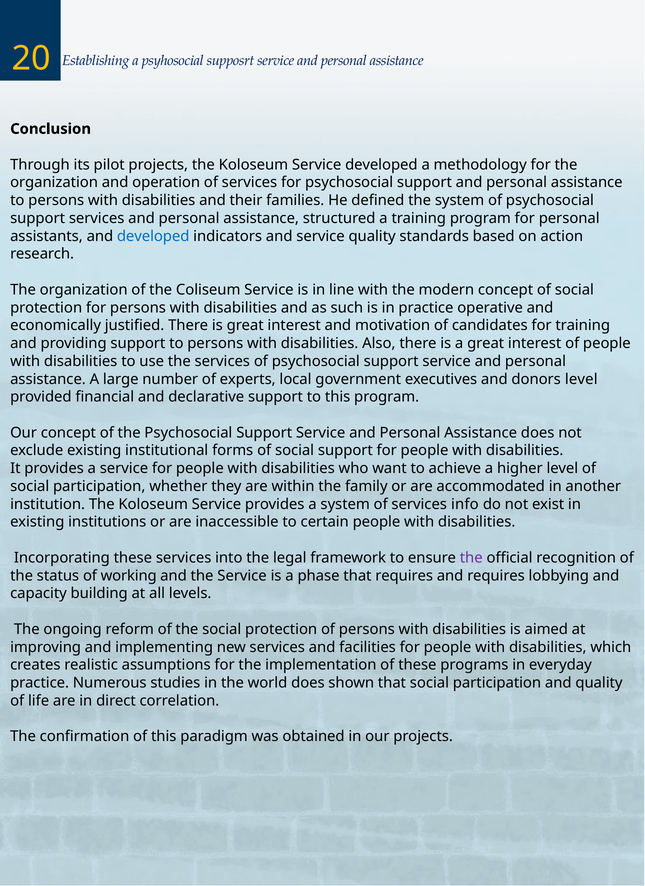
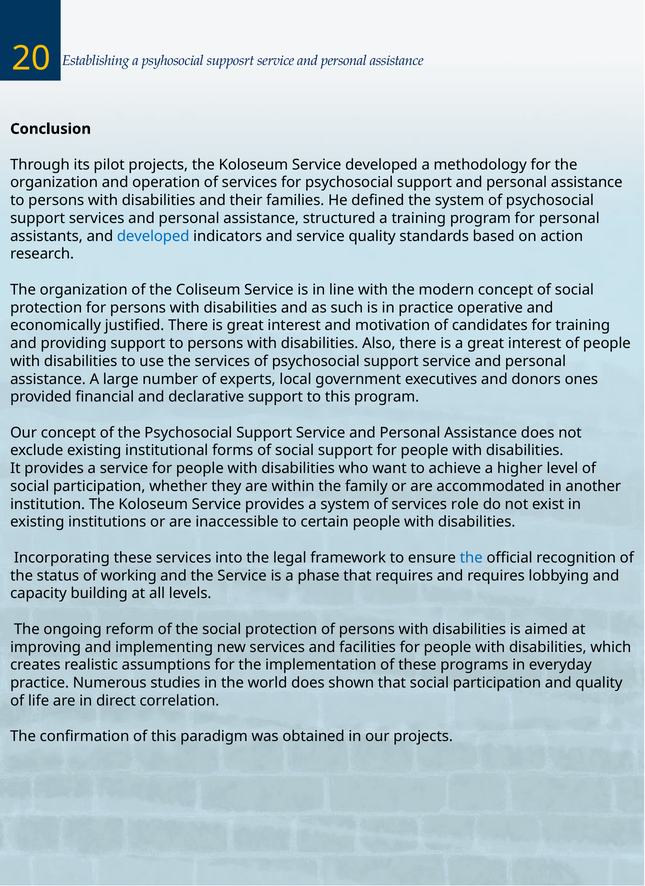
donors level: level -> ones (581, 379)
info: info -> role (465, 504)
the colour: purple -> blue (471, 558)
